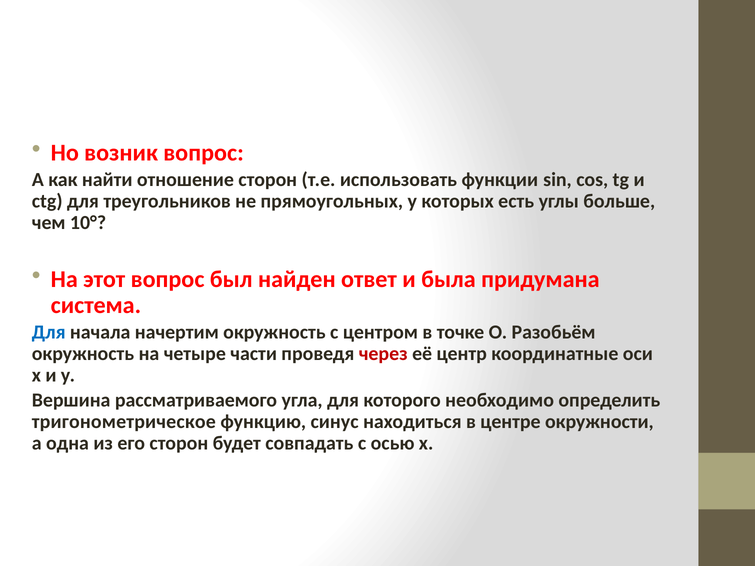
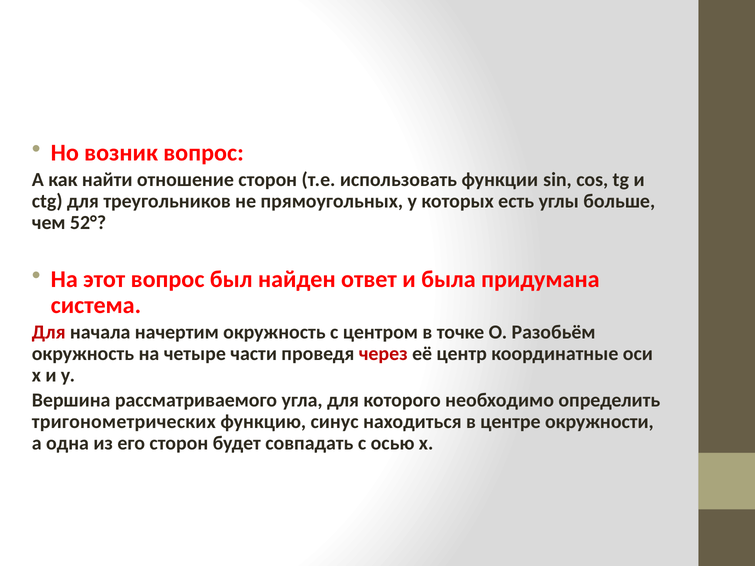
10°: 10° -> 52° (88, 223)
Для colour: blue -> red (49, 332)
тригонометрическое: тригонометрическое -> тригонометрических (124, 422)
